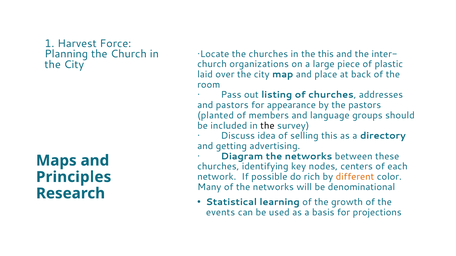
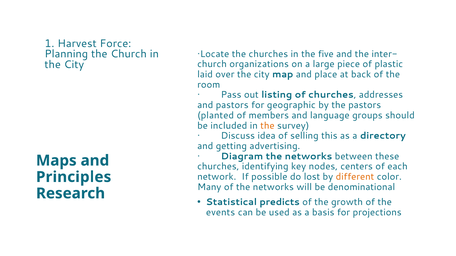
the this: this -> five (326, 54)
appearance: appearance -> geographic (291, 105)
the colour: black -> orange (267, 126)
rich: rich -> lost (312, 177)
learning: learning -> predicts (280, 202)
